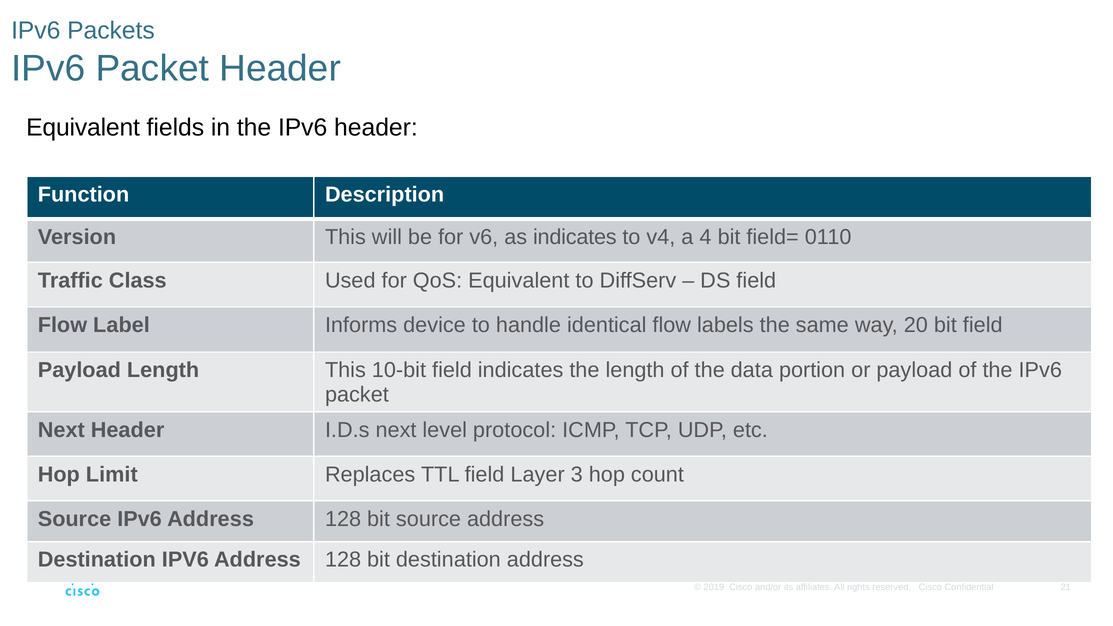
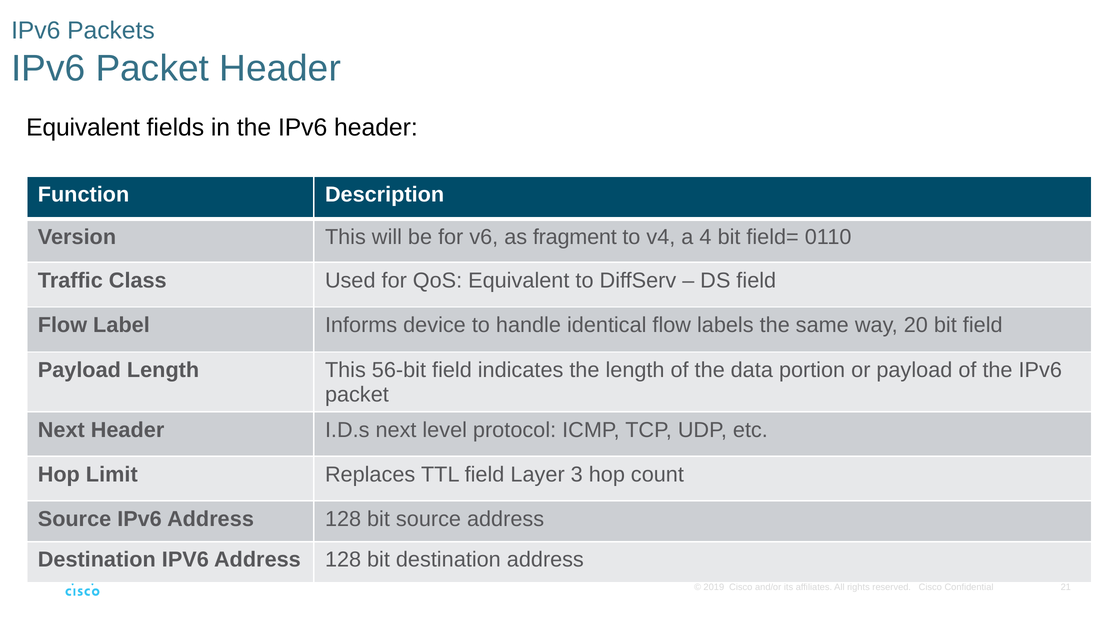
as indicates: indicates -> fragment (575, 237)
10-bit: 10-bit -> 56-bit (399, 370)
